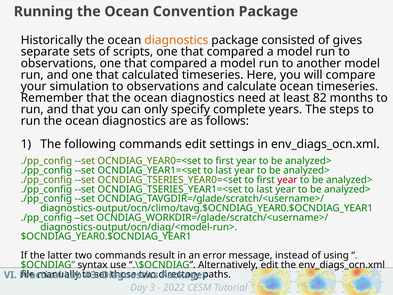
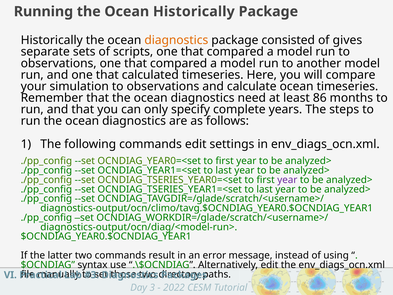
Ocean Convention: Convention -> Historically (194, 12)
82: 82 -> 86 (320, 98)
year colour: red -> purple (287, 180)
